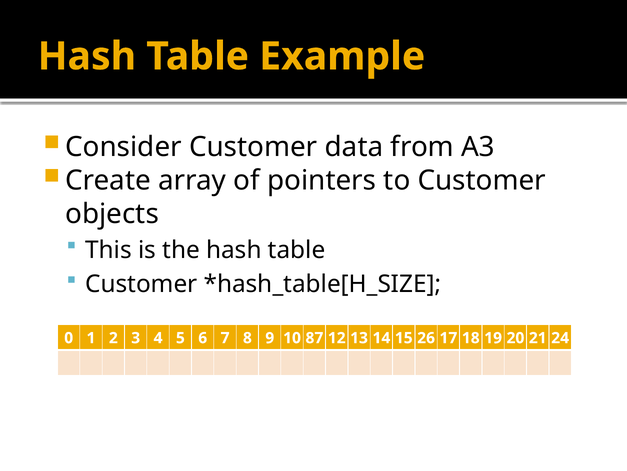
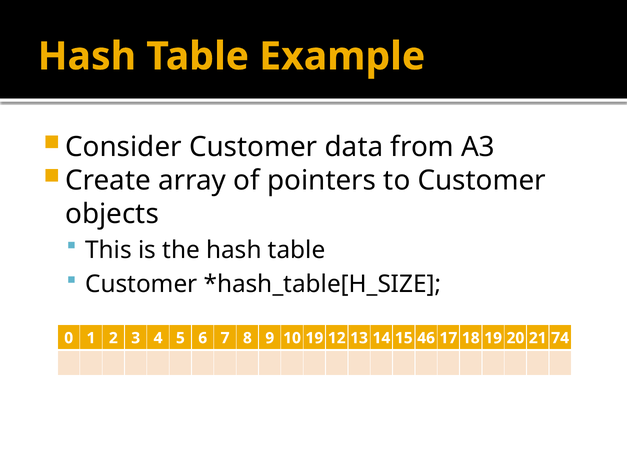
10 87: 87 -> 19 (314, 338)
26: 26 -> 46 (426, 338)
24: 24 -> 74 (560, 338)
